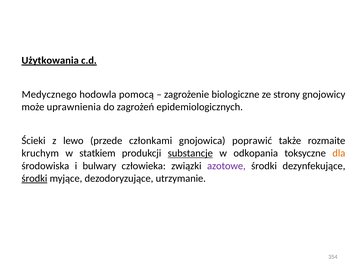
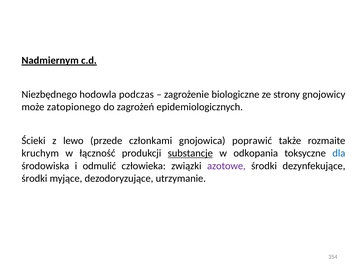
Użytkowania: Użytkowania -> Nadmiernym (50, 61)
Medycznego: Medycznego -> Niezbędnego (49, 94)
pomocą: pomocą -> podczas (136, 94)
uprawnienia: uprawnienia -> zatopionego (74, 107)
statkiem: statkiem -> łączność (97, 153)
dla colour: orange -> blue (339, 153)
bulwary: bulwary -> odmulić (99, 166)
środki underline: present -> none (34, 179)
